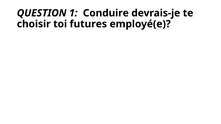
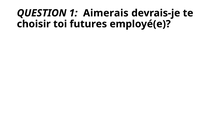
Conduire: Conduire -> Aimerais (106, 13)
